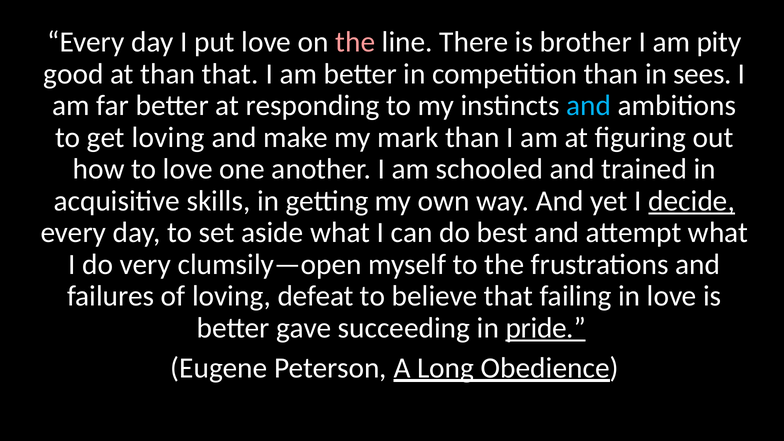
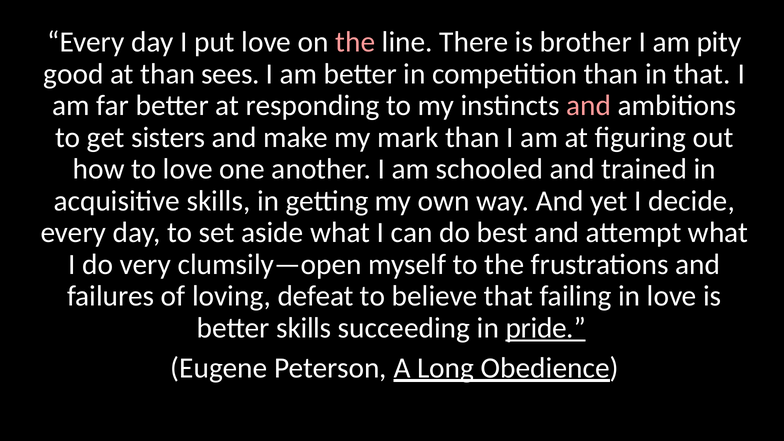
than that: that -> sees (231, 74)
in sees: sees -> that (702, 74)
and colour: light blue -> pink (589, 106)
get loving: loving -> sisters (168, 137)
decide underline: present -> none (692, 201)
better gave: gave -> skills (304, 328)
